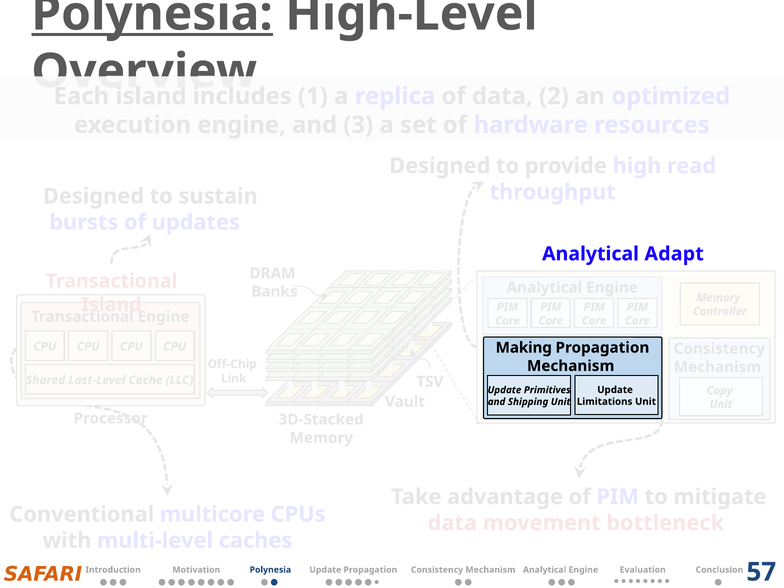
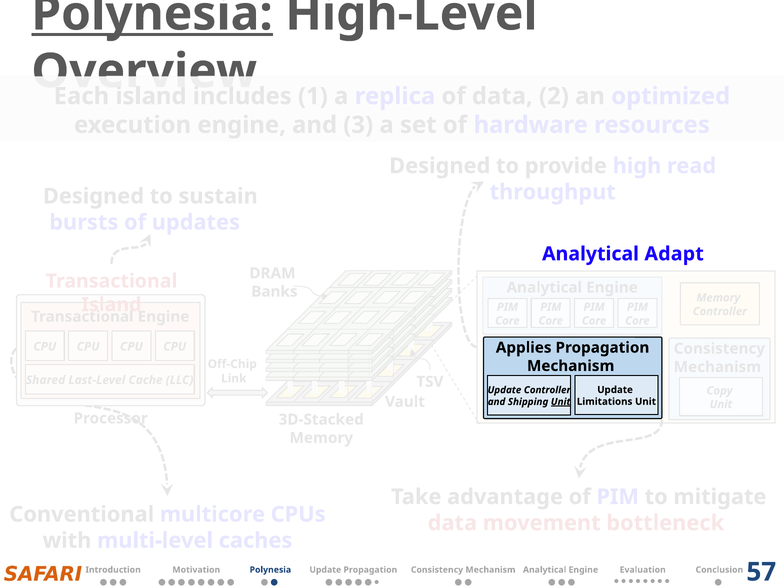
Making: Making -> Applies (524, 348)
Update Primitives: Primitives -> Controller (547, 390)
Unit underline: none -> present (561, 402)
